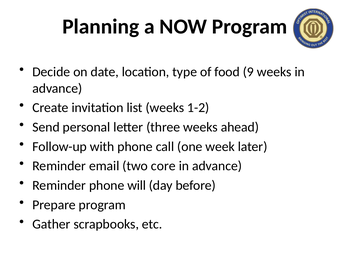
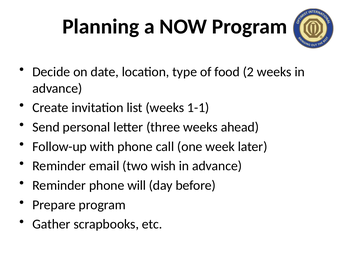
9: 9 -> 2 (248, 72)
1-2: 1-2 -> 1-1 (198, 108)
core: core -> wish (163, 166)
